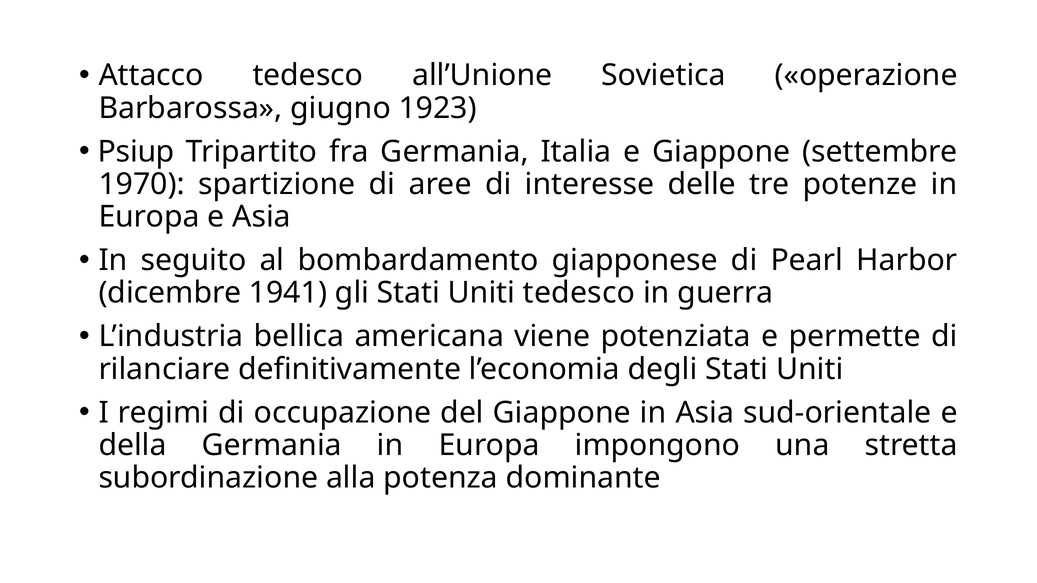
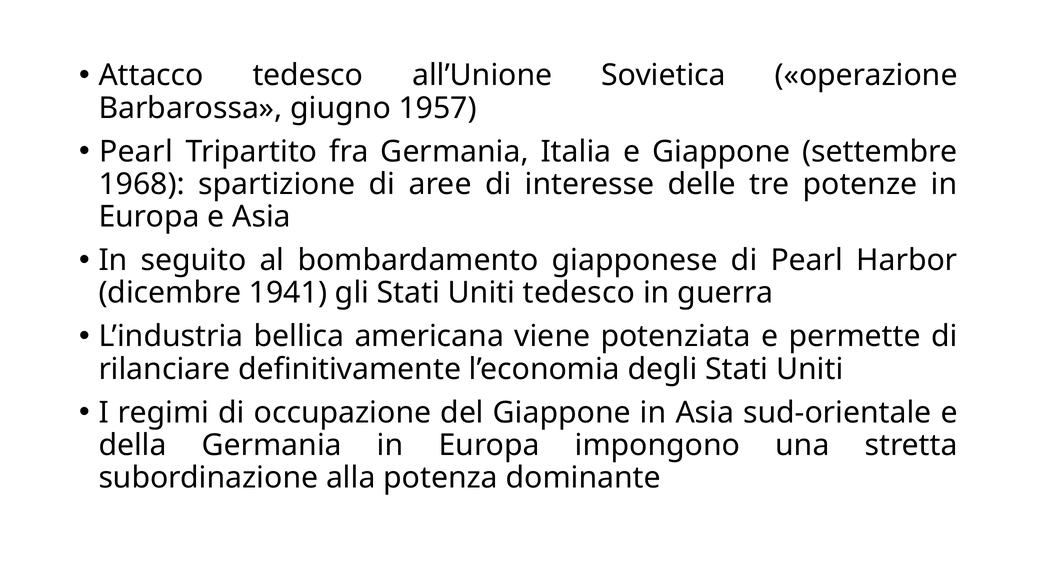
1923: 1923 -> 1957 (438, 108)
Psiup: Psiup -> Pearl (136, 152)
1970: 1970 -> 1968 (142, 184)
